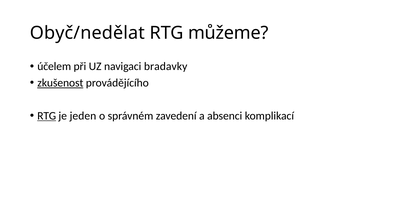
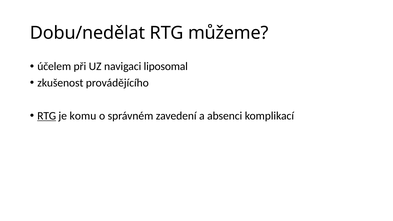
Obyč/nedělat: Obyč/nedělat -> Dobu/nedělat (88, 33)
bradavky: bradavky -> liposomal (166, 66)
zkušenost underline: present -> none (60, 83)
jeden: jeden -> komu (83, 116)
